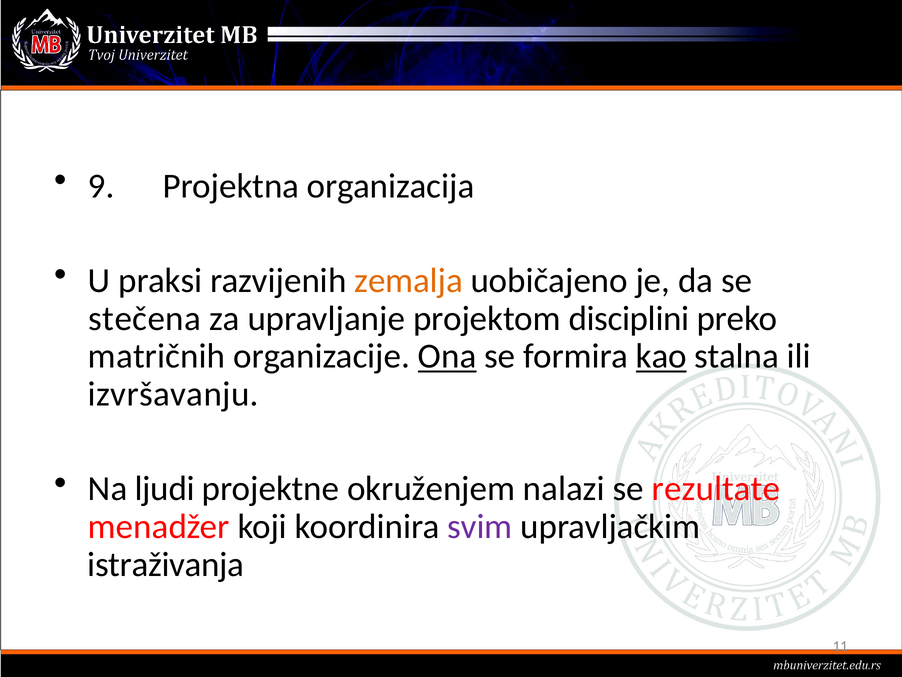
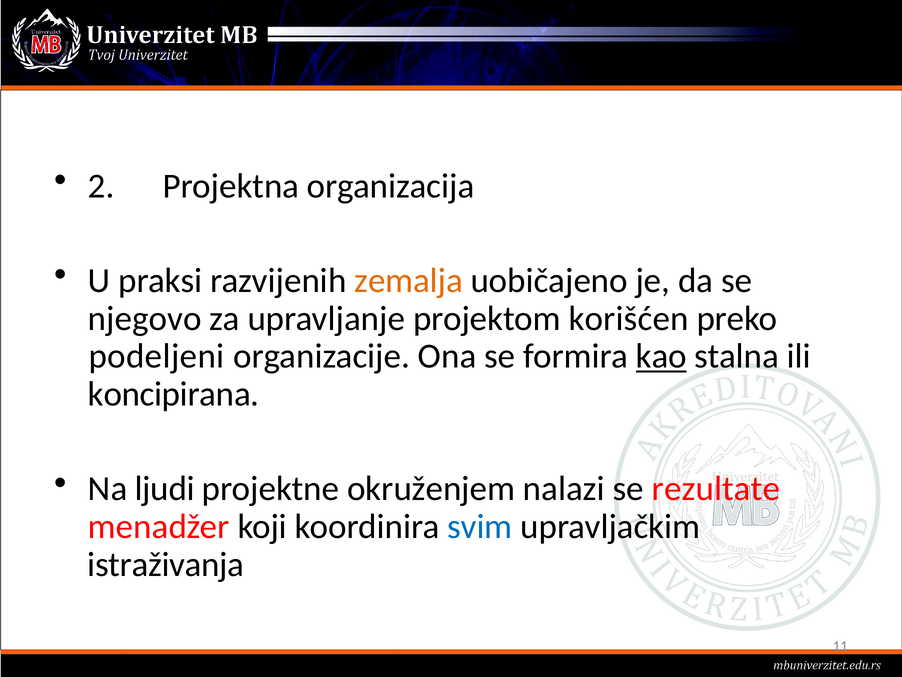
9: 9 -> 2 (101, 186)
stečena: stečena -> njegovo (145, 318)
disciplini: disciplini -> korišćen (629, 318)
matričnih: matričnih -> podeljeni (157, 356)
Ona underline: present -> none (447, 356)
izvršavanju: izvršavanju -> koncipirana (174, 394)
svim colour: purple -> blue (480, 526)
